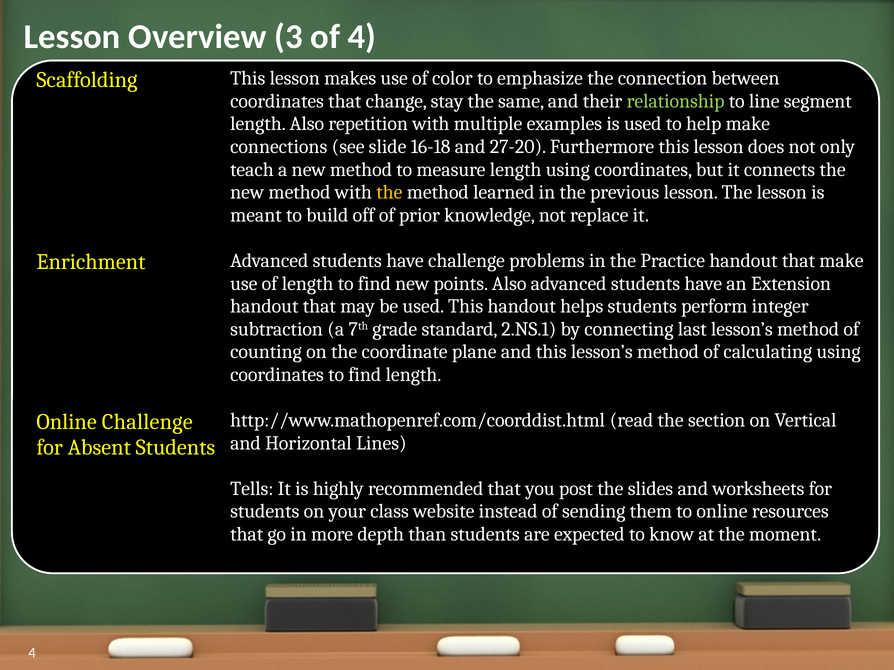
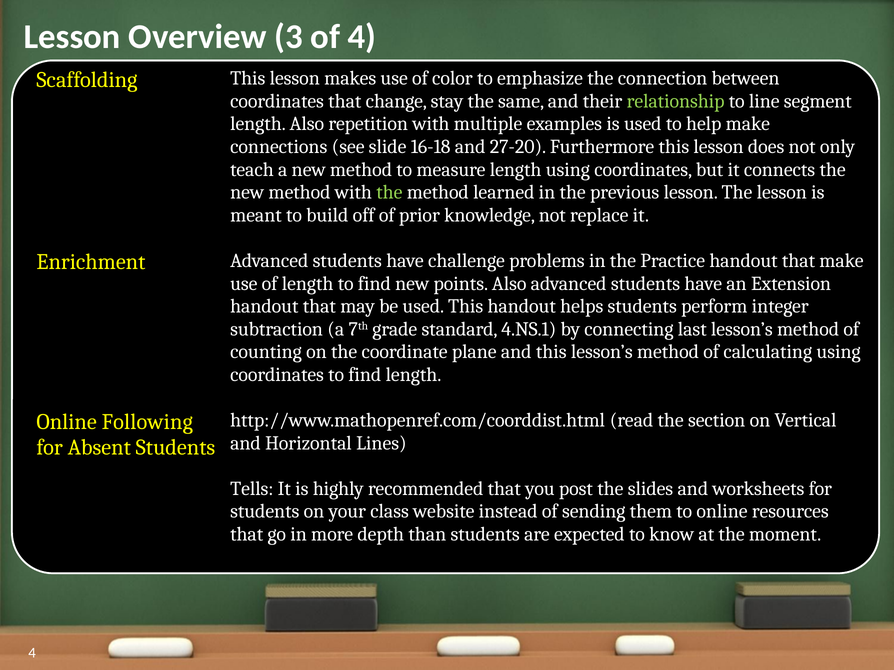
the colour: yellow -> light green (389, 192)
2.NS.1: 2.NS.1 -> 4.NS.1 (529, 329)
Online Challenge: Challenge -> Following (147, 422)
